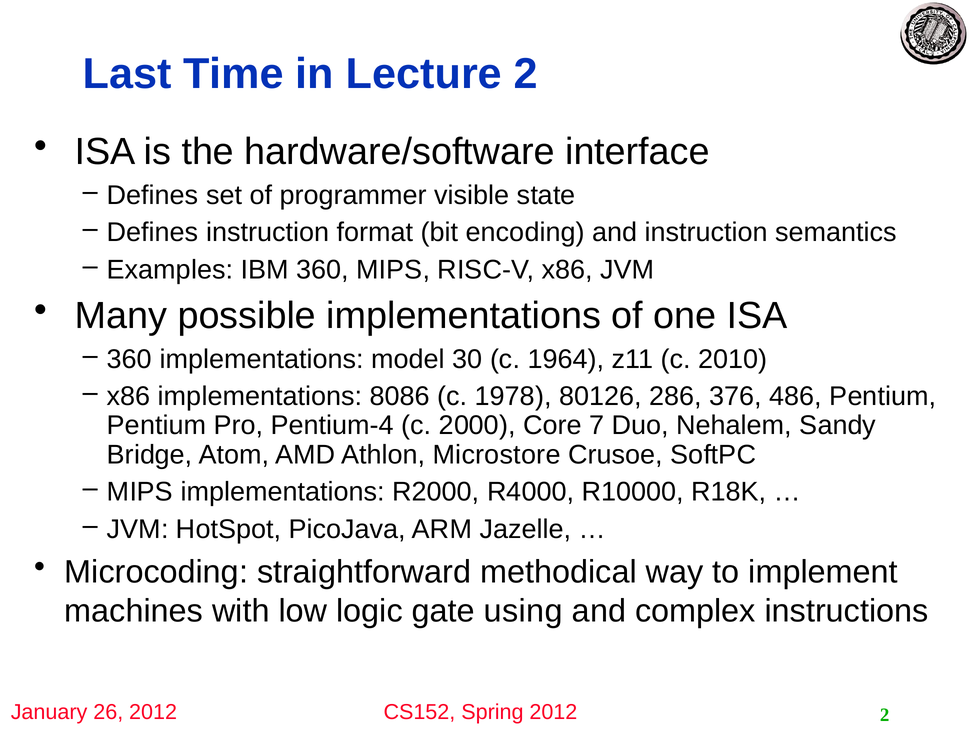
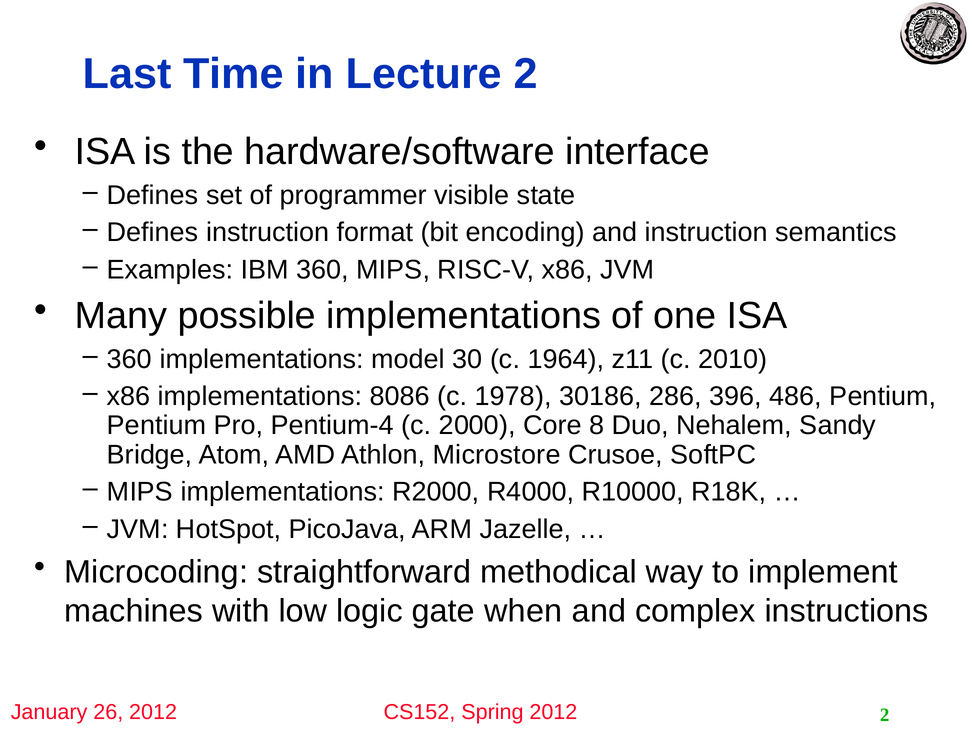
80126: 80126 -> 30186 (600, 396)
376: 376 -> 396 (736, 396)
7: 7 -> 8 (597, 426)
using: using -> when (523, 611)
